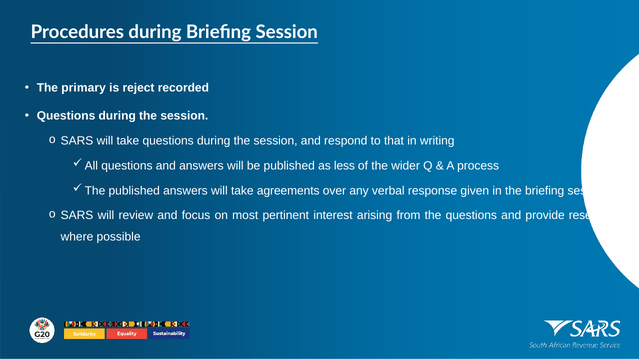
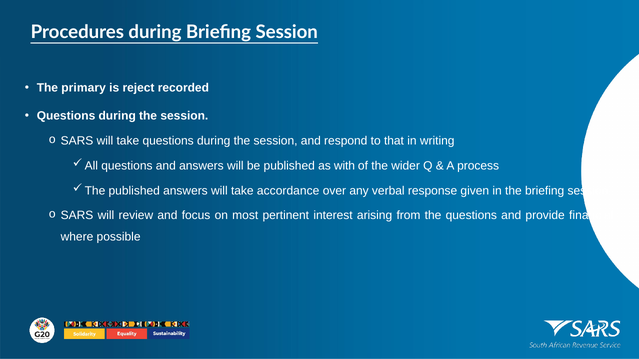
less: less -> with (344, 166)
agreements: agreements -> accordance (288, 191)
reserves: reserves -> financial (591, 216)
